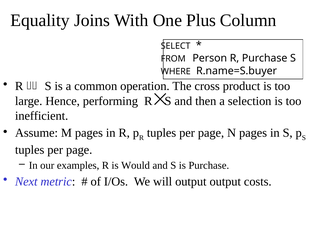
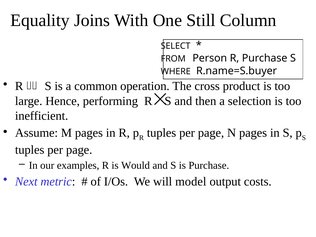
Plus: Plus -> Still (201, 20)
will output: output -> model (191, 182)
